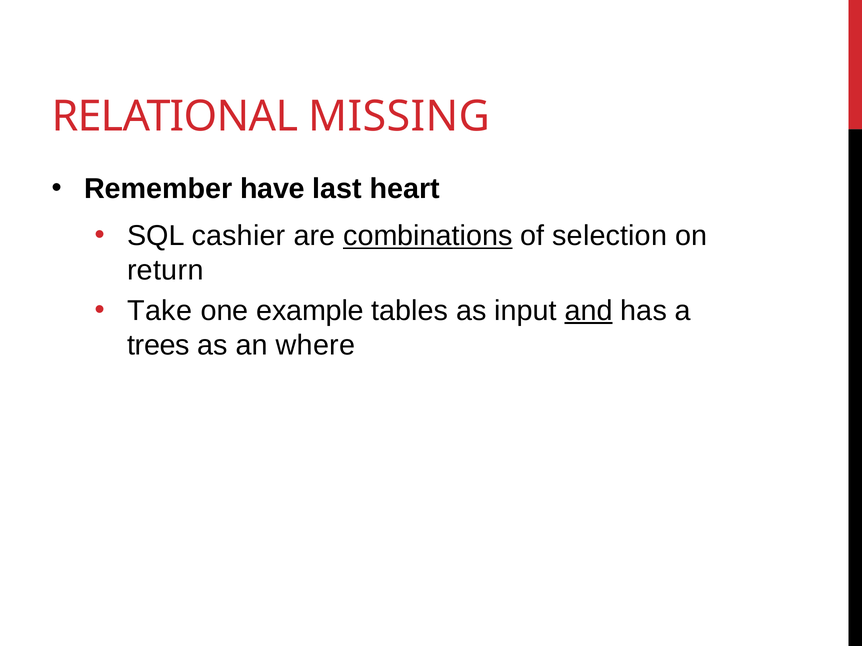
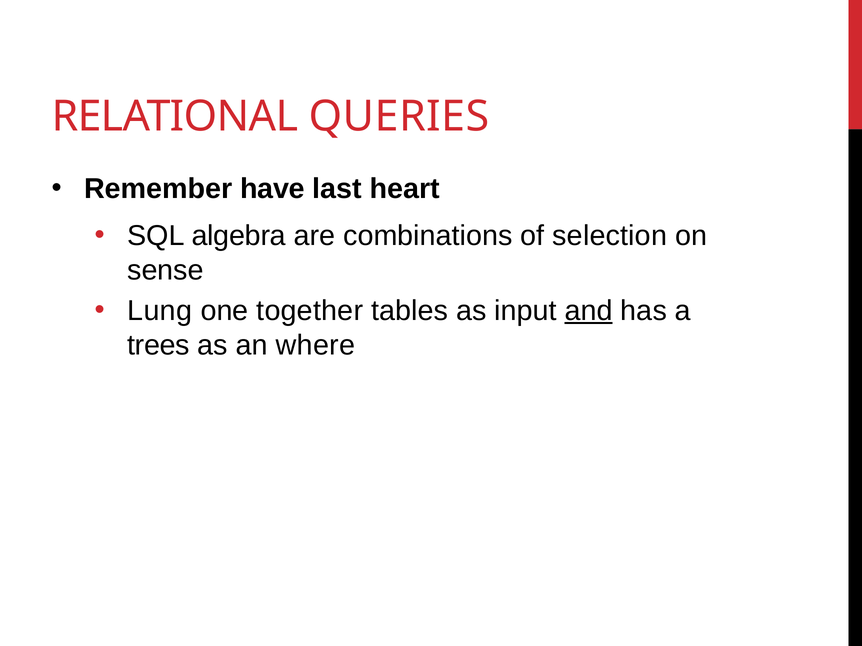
MISSING: MISSING -> QUERIES (399, 117)
cashier: cashier -> algebra (239, 236)
combinations underline: present -> none (428, 236)
return: return -> sense (165, 271)
Take: Take -> Lung (160, 311)
example: example -> together (310, 311)
